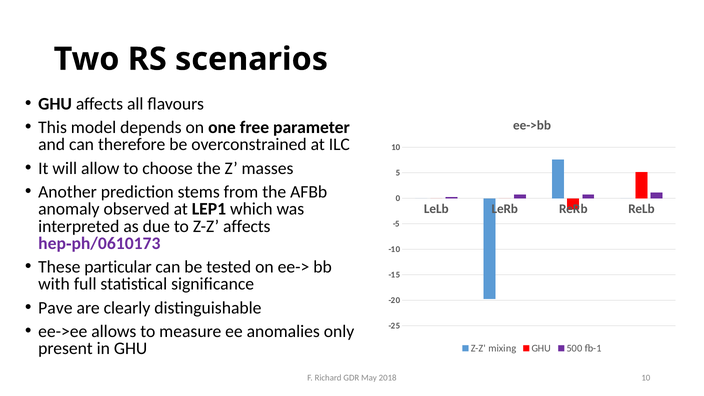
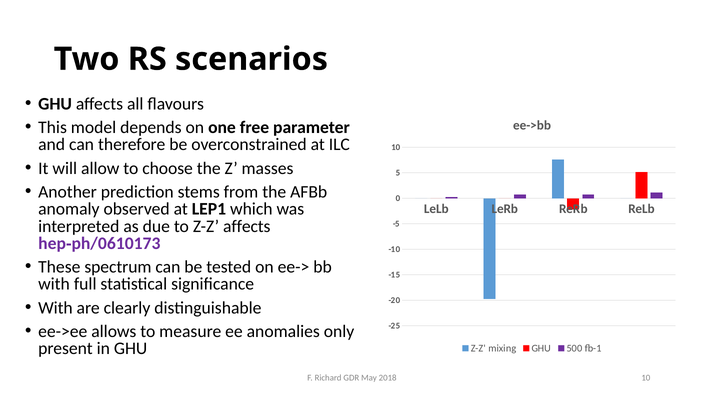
particular: particular -> spectrum (118, 267)
Pave: Pave -> With (55, 308)
